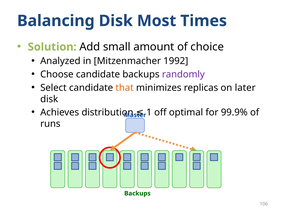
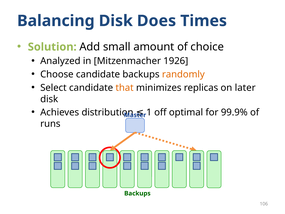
Most: Most -> Does (156, 21)
1992: 1992 -> 1926 (176, 61)
randomly colour: purple -> orange (183, 74)
